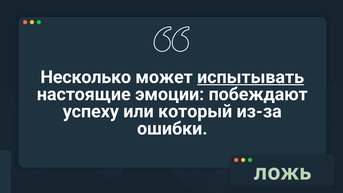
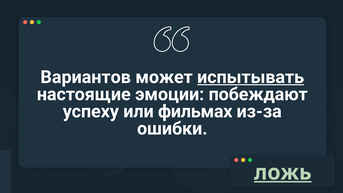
Несколько: Несколько -> Вариантов (86, 77)
который: который -> фильмах (195, 111)
ложь underline: none -> present (283, 172)
